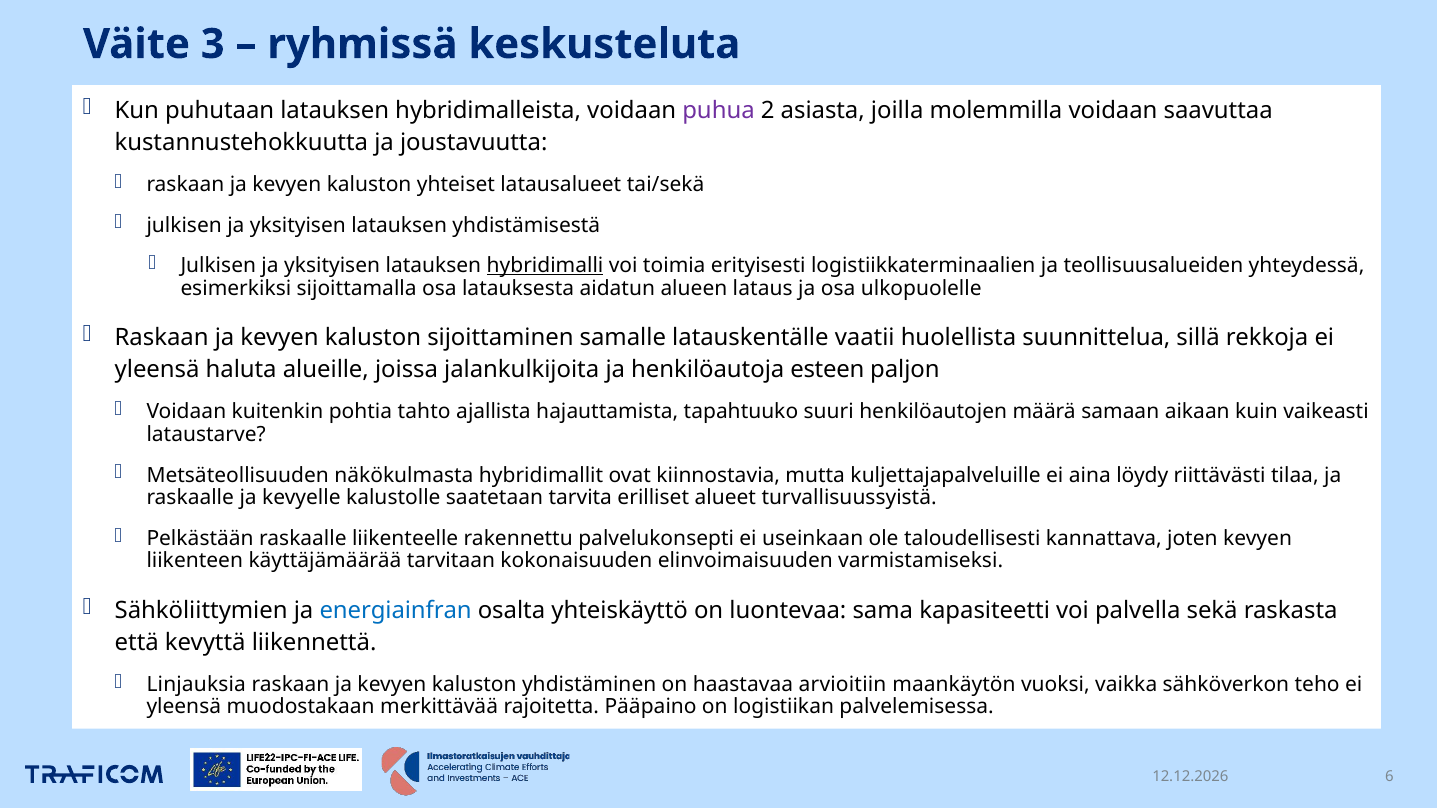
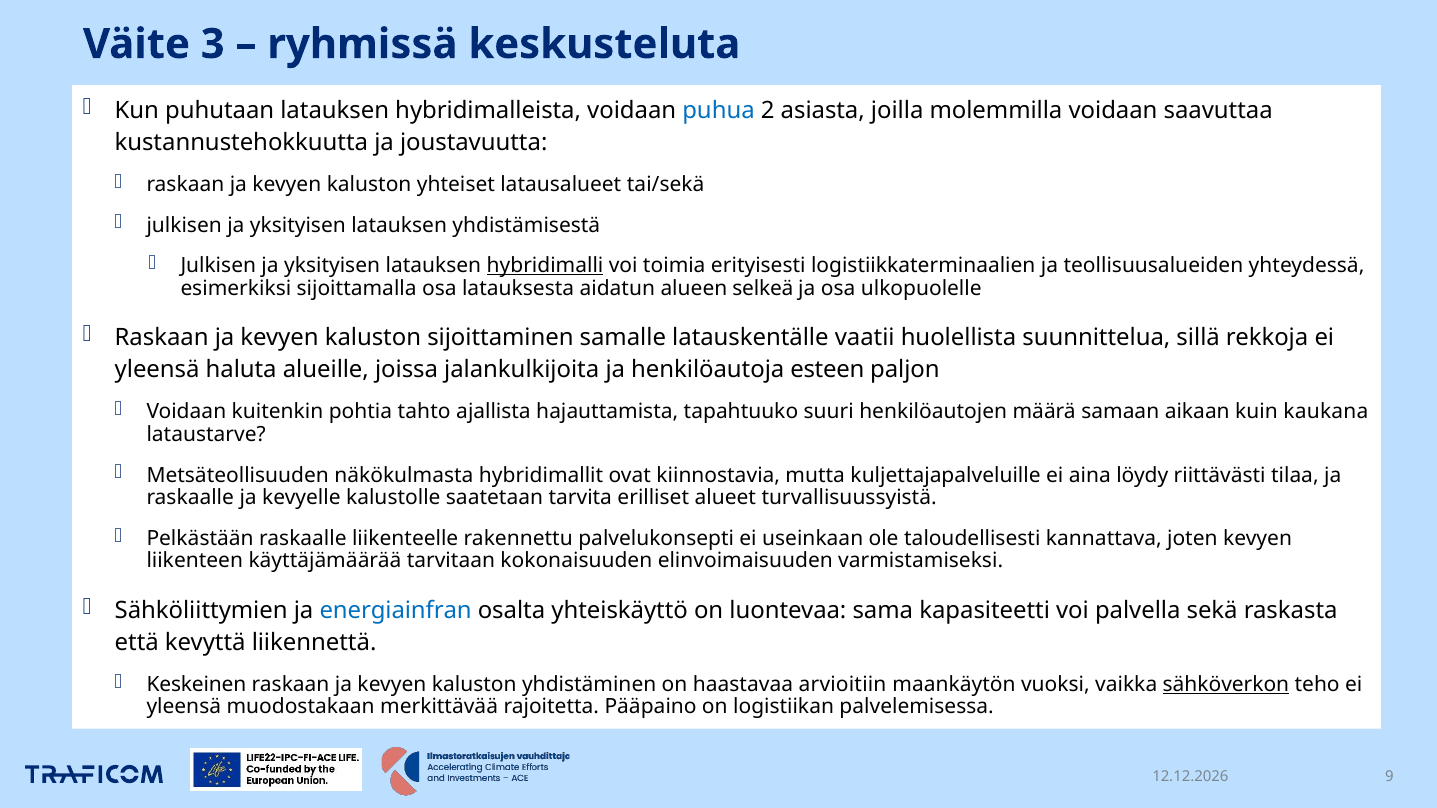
puhua colour: purple -> blue (719, 110)
lataus: lataus -> selkeä (763, 289)
vaikeasti: vaikeasti -> kaukana (1326, 412)
Linjauksia: Linjauksia -> Keskeinen (196, 685)
sähköverkon underline: none -> present (1226, 685)
6: 6 -> 9 (1389, 777)
